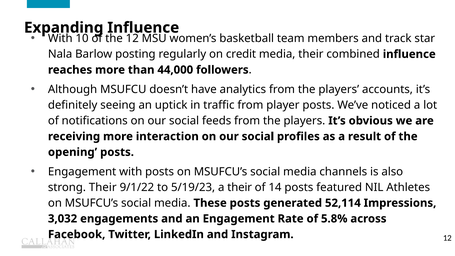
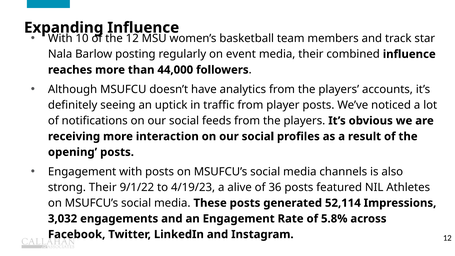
credit: credit -> event (241, 54)
5/19/23: 5/19/23 -> 4/19/23 (193, 187)
a their: their -> alive (240, 187)
14: 14 -> 36 (275, 187)
